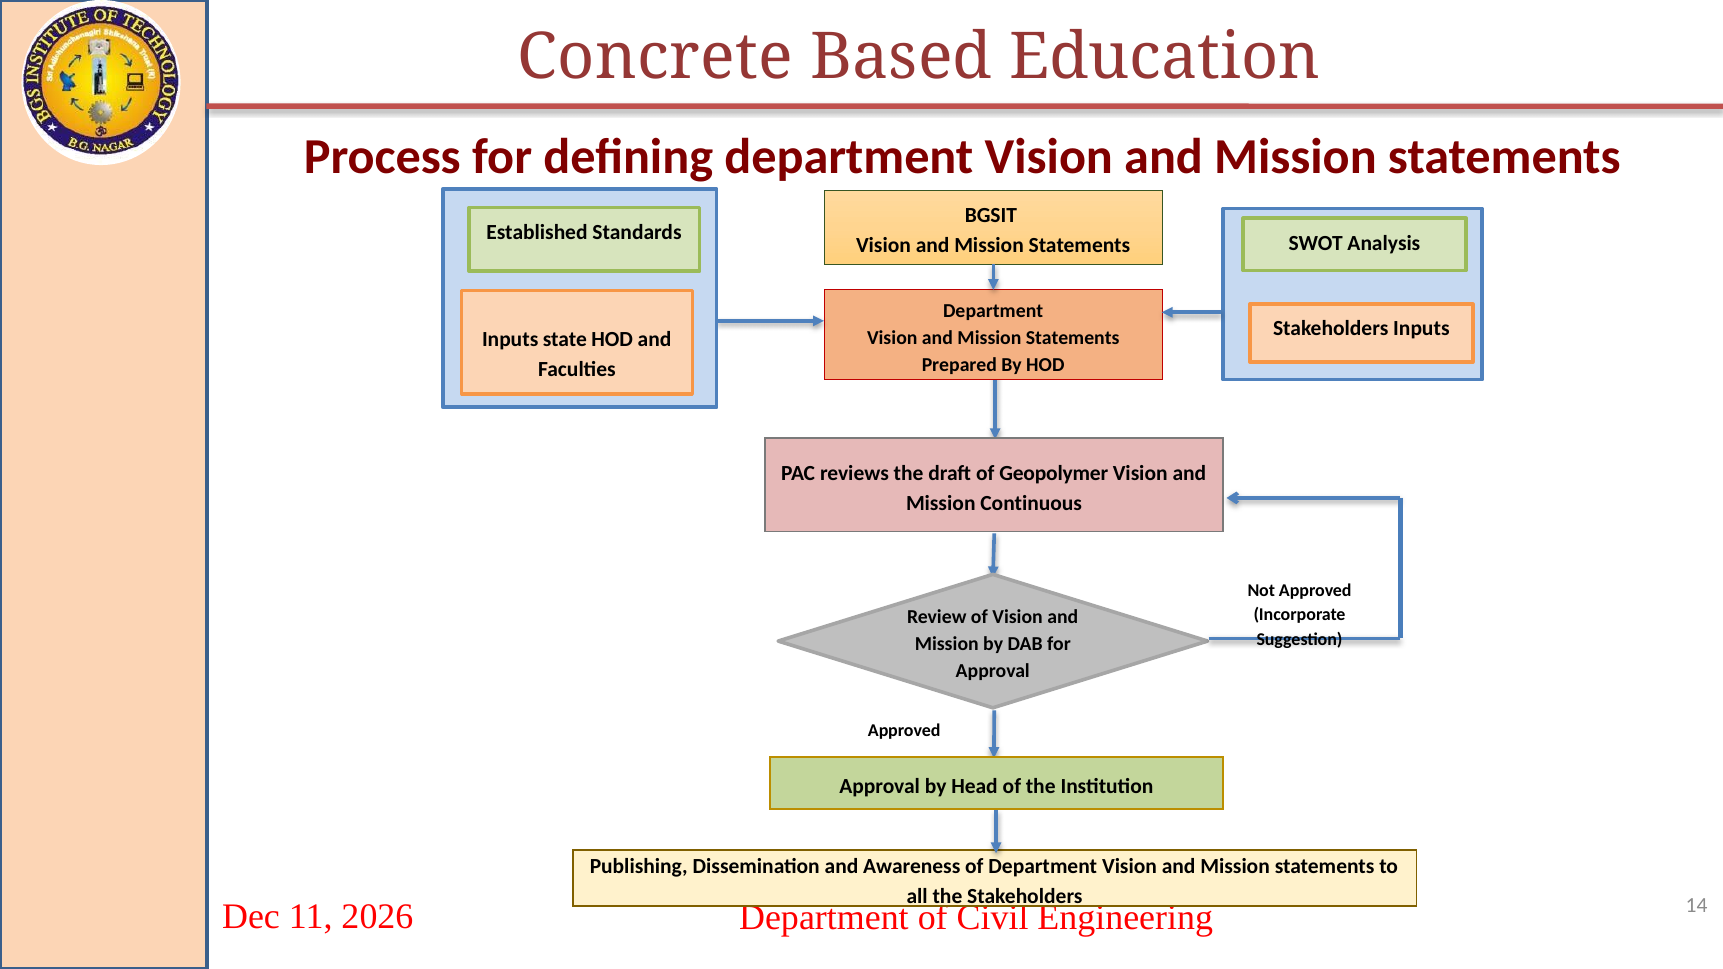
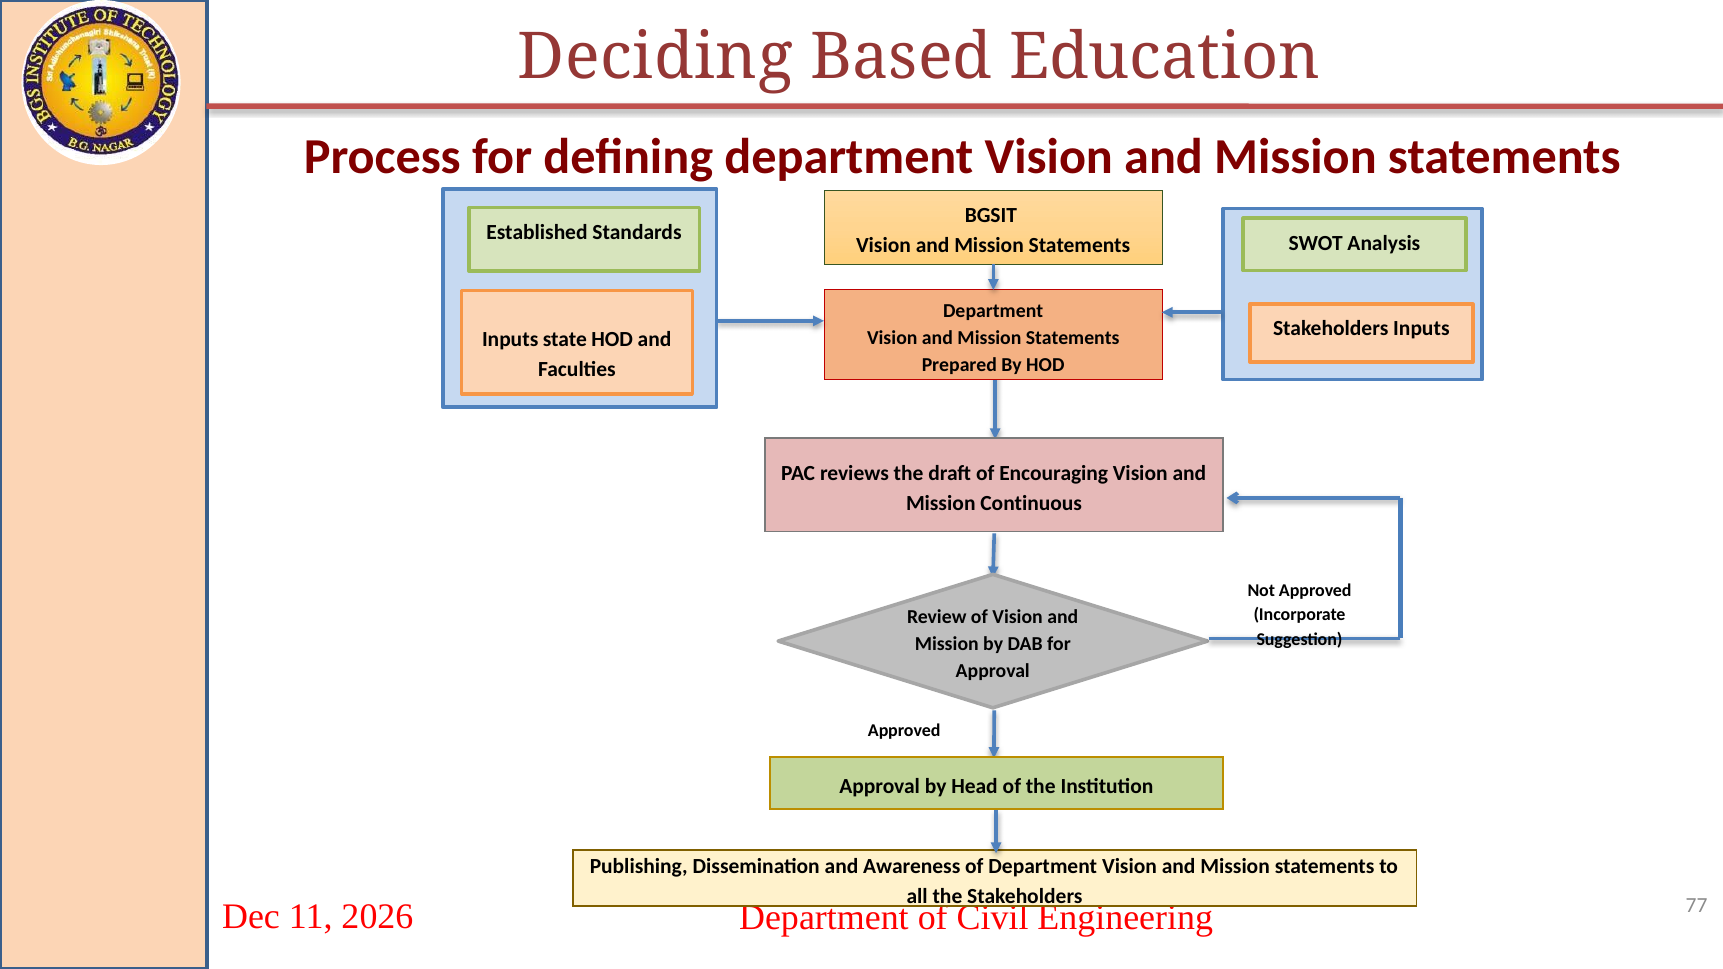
Concrete: Concrete -> Deciding (655, 57)
Geopolymer: Geopolymer -> Encouraging (1054, 474)
14: 14 -> 77 (1697, 906)
